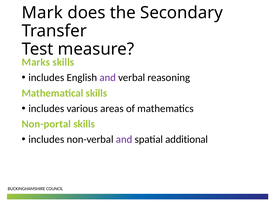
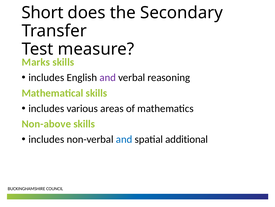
Mark: Mark -> Short (42, 13)
Non-portal: Non-portal -> Non-above (46, 123)
and colour: purple -> blue (124, 139)
